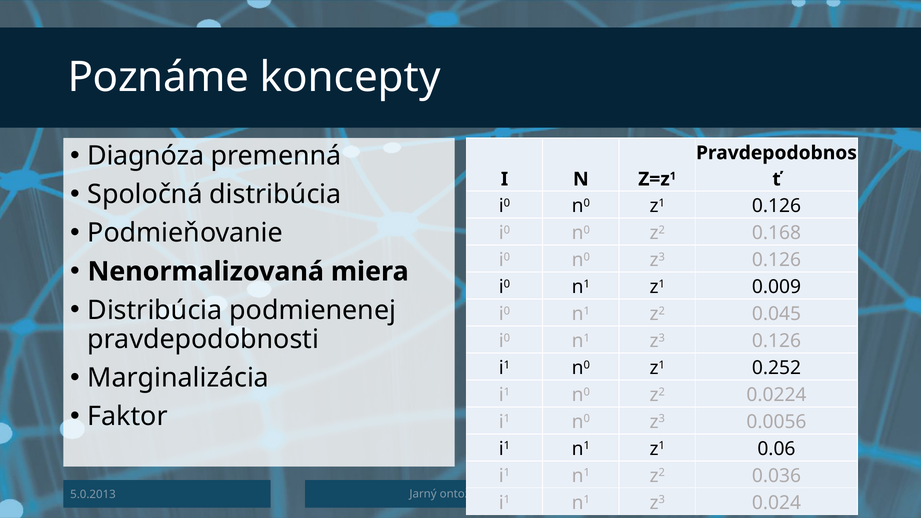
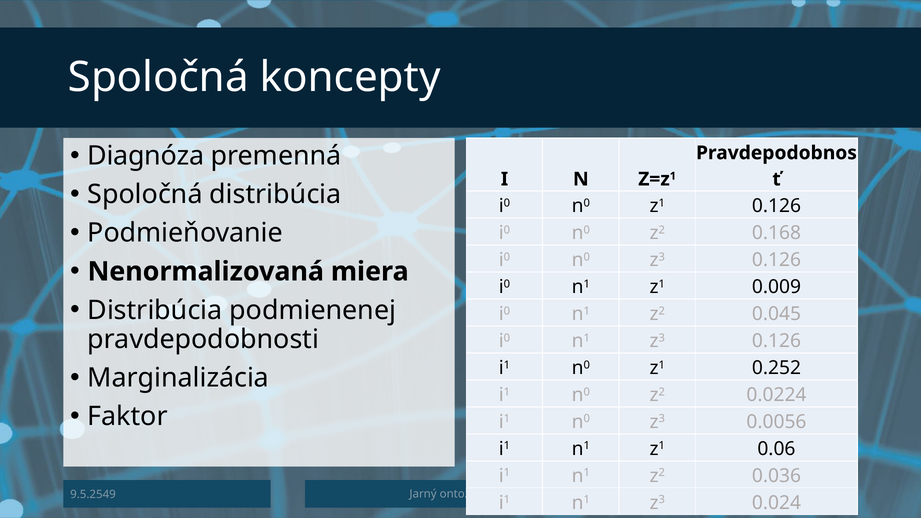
Poznáme: Poznáme -> Spoločná (158, 77)
5.0.2013: 5.0.2013 -> 9.5.2549 (93, 495)
